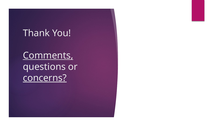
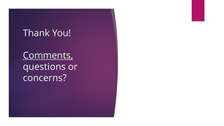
concerns underline: present -> none (45, 78)
